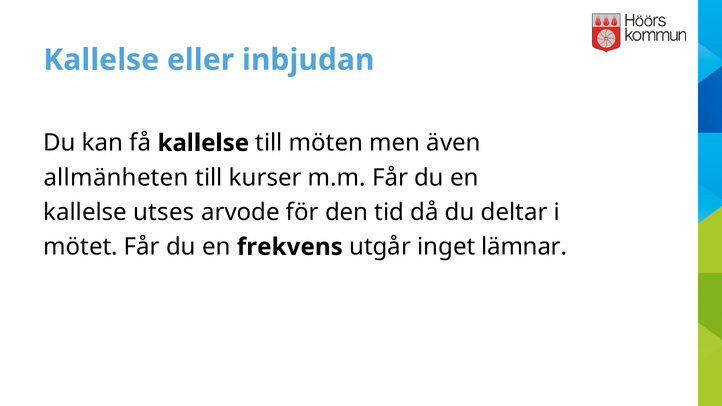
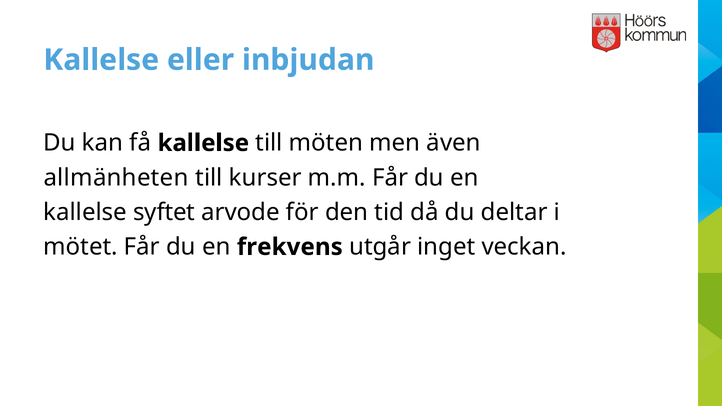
utses: utses -> syftet (164, 212)
lämnar: lämnar -> veckan (524, 247)
